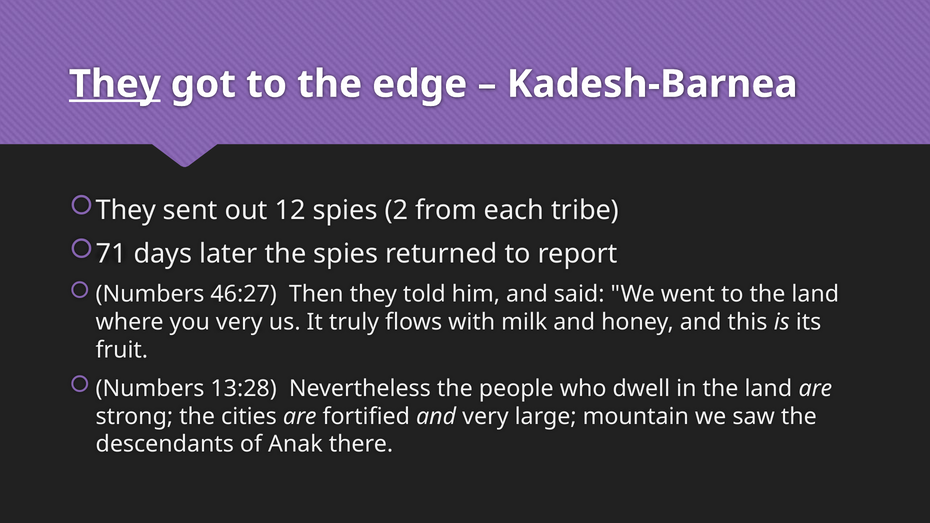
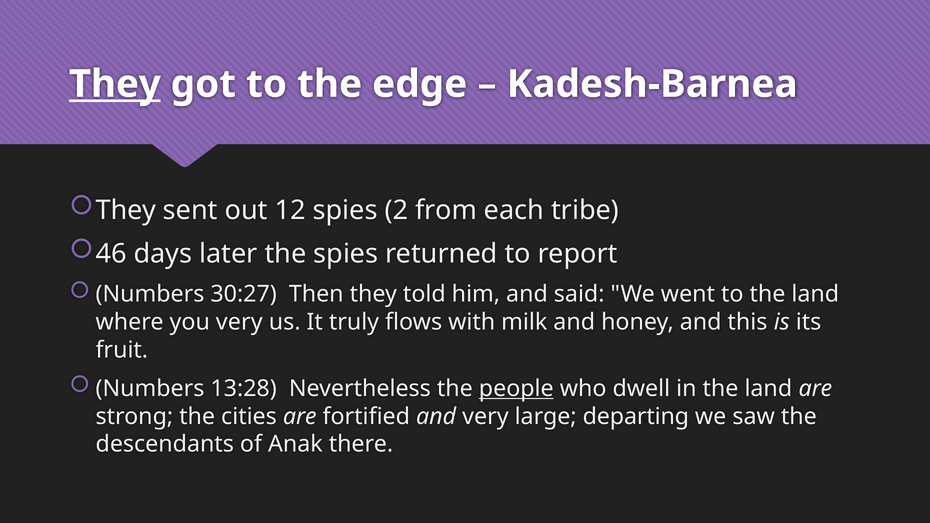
71: 71 -> 46 (111, 254)
46:27: 46:27 -> 30:27 (244, 294)
people underline: none -> present (516, 389)
mountain: mountain -> departing (636, 416)
